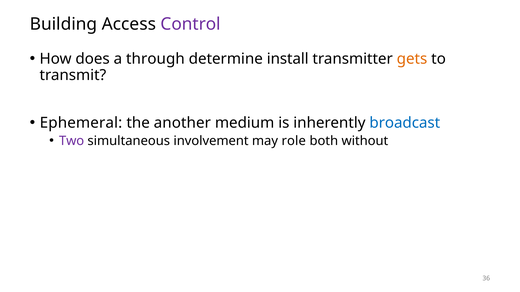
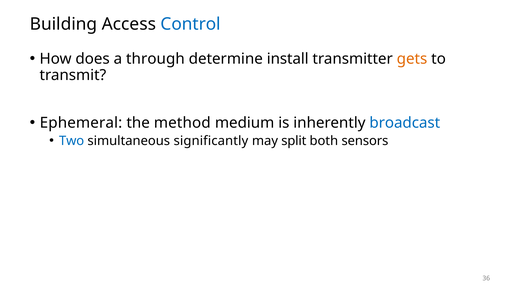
Control colour: purple -> blue (191, 24)
another: another -> method (182, 123)
Two colour: purple -> blue (72, 141)
involvement: involvement -> significantly (211, 141)
role: role -> split (294, 141)
without: without -> sensors (365, 141)
